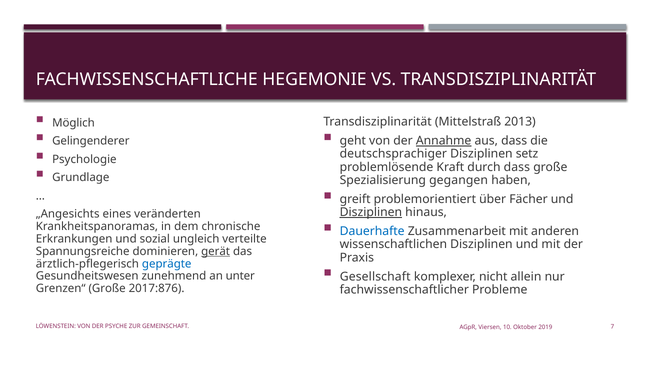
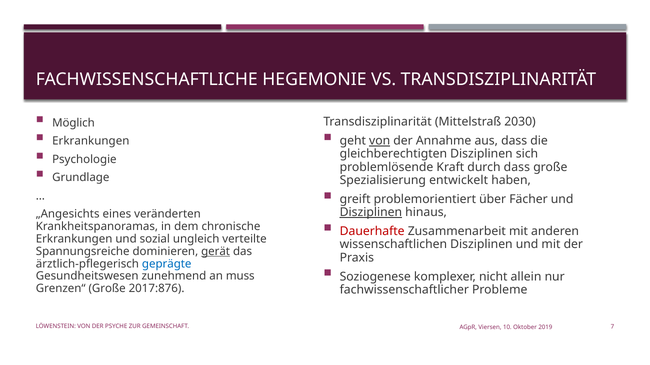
2013: 2013 -> 2030 (520, 122)
von underline: none -> present (380, 141)
Annahme underline: present -> none (444, 141)
Gelingenderer: Gelingenderer -> Erkrankungen (91, 141)
deutschsprachiger: deutschsprachiger -> gleichberechtigten (393, 154)
setz: setz -> sich (527, 154)
gegangen: gegangen -> entwickelt (459, 181)
Dauerhafte colour: blue -> red (372, 232)
Gesellschaft: Gesellschaft -> Soziogenese (375, 277)
unter: unter -> muss (240, 277)
